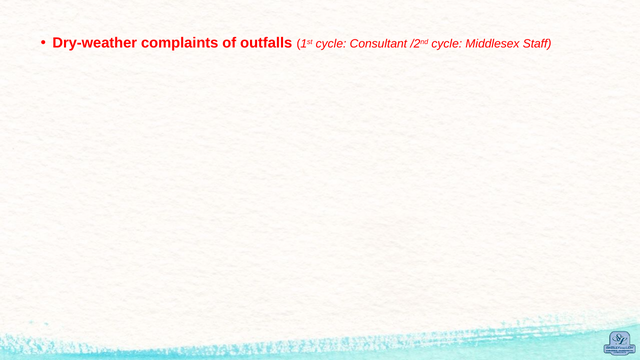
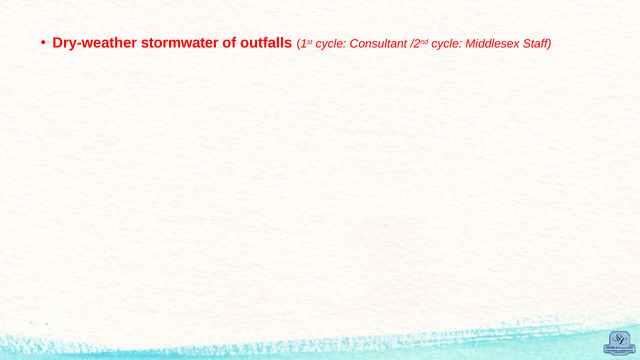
complaints: complaints -> stormwater (180, 43)
